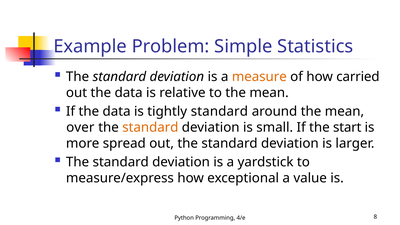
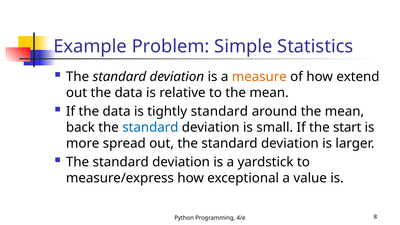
carried: carried -> extend (358, 77)
over: over -> back (80, 127)
standard colour: orange -> blue (150, 127)
